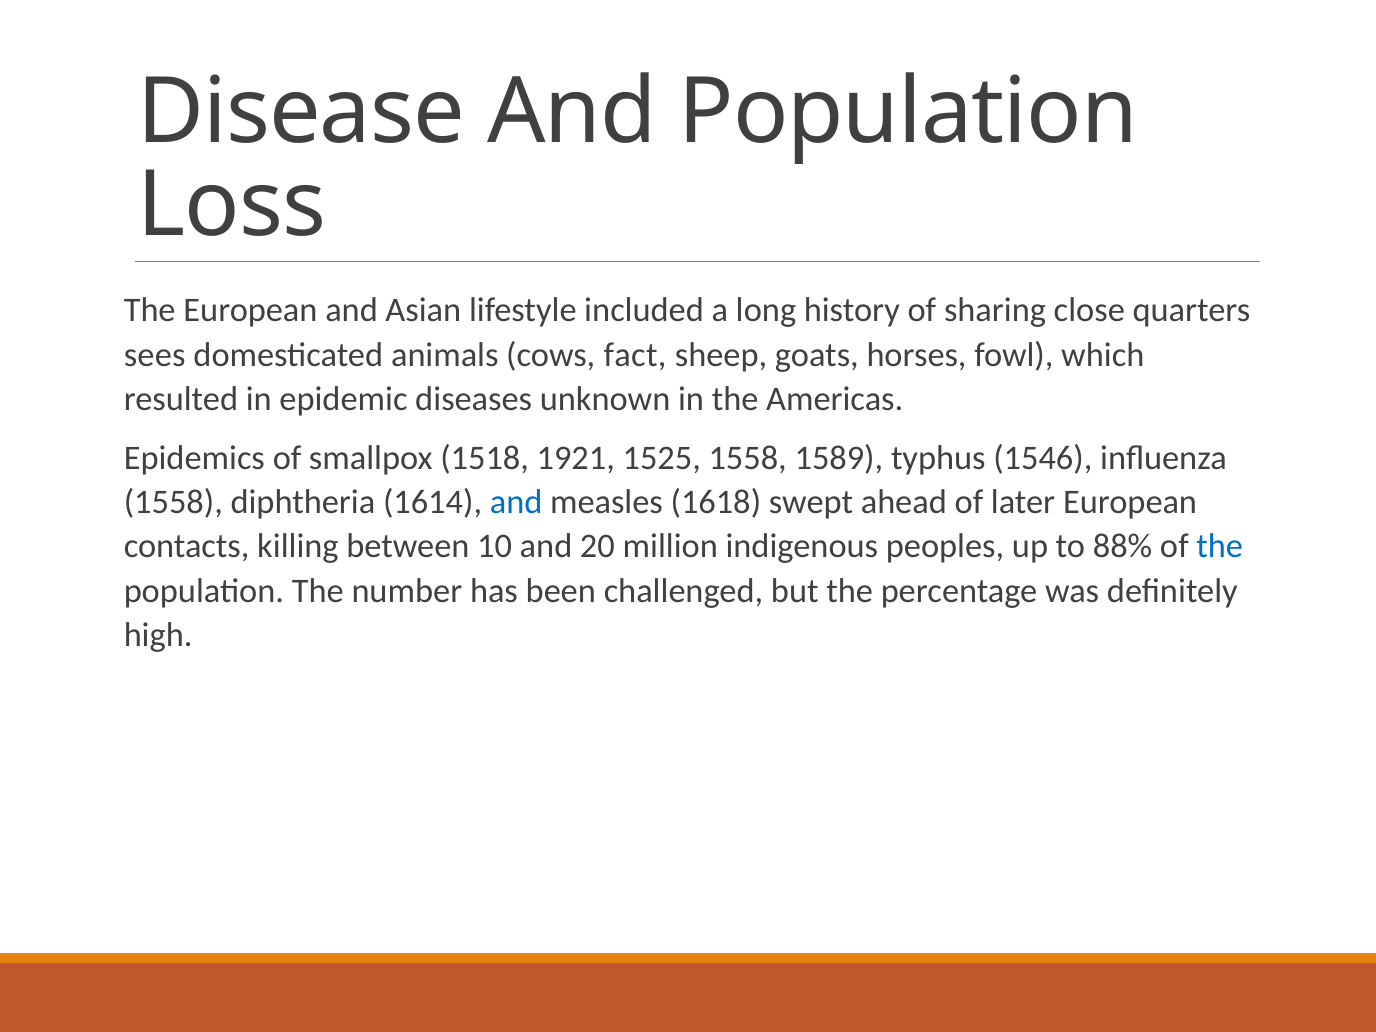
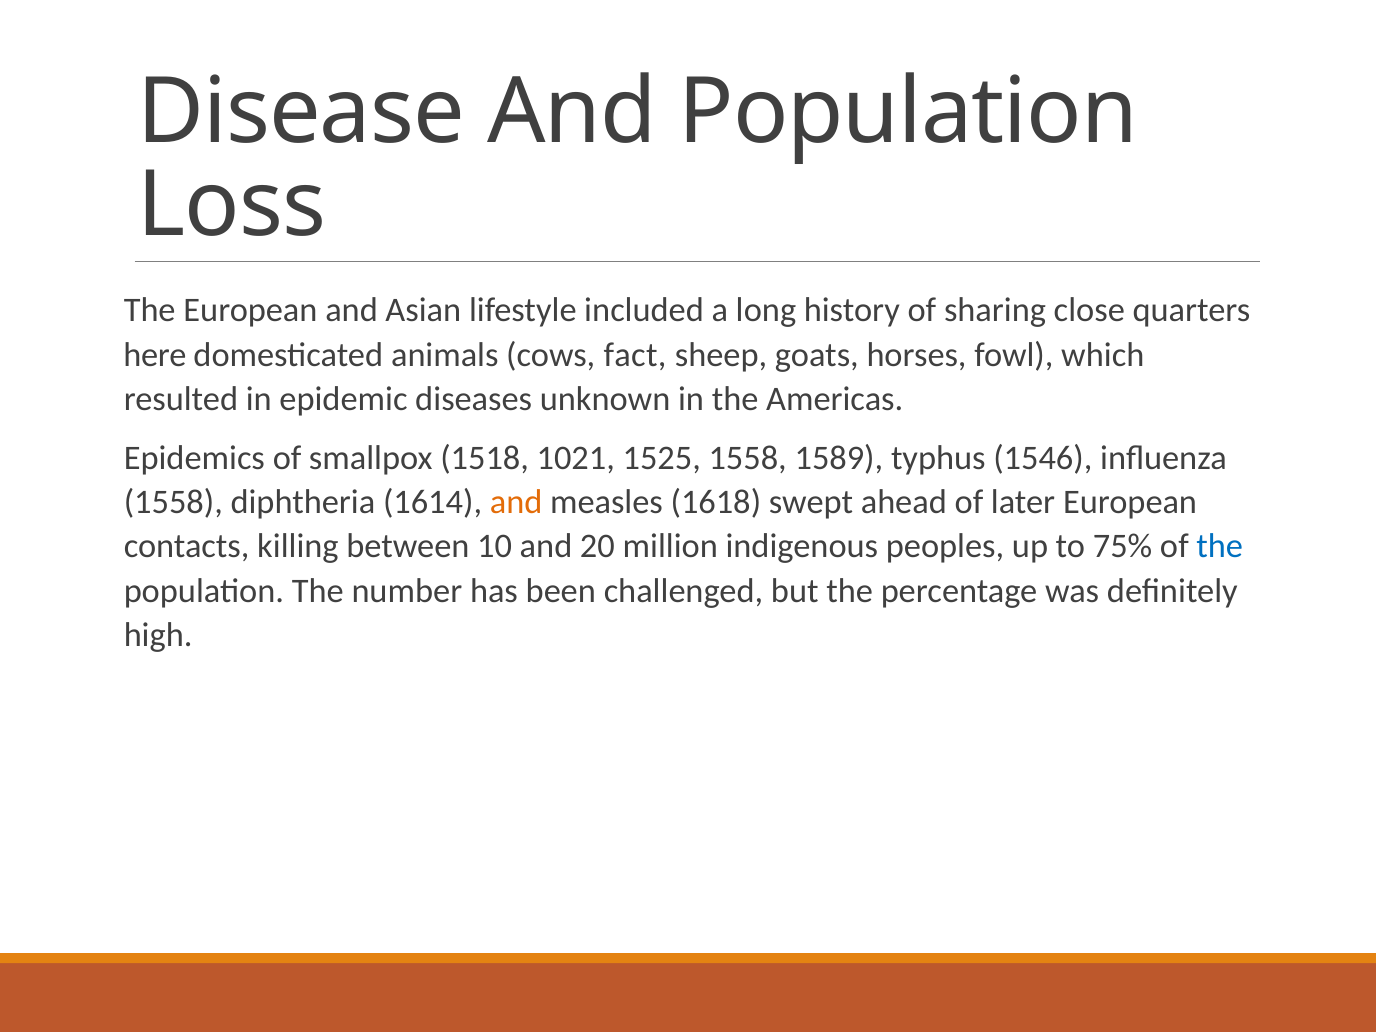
sees: sees -> here (155, 355)
1921: 1921 -> 1021 (576, 458)
and colour: blue -> orange (516, 502)
88%: 88% -> 75% (1123, 547)
